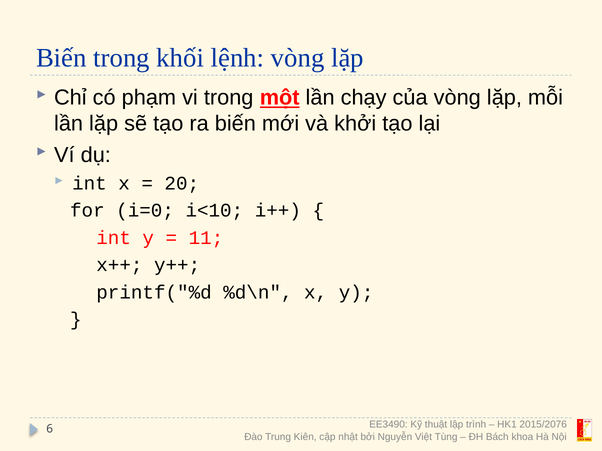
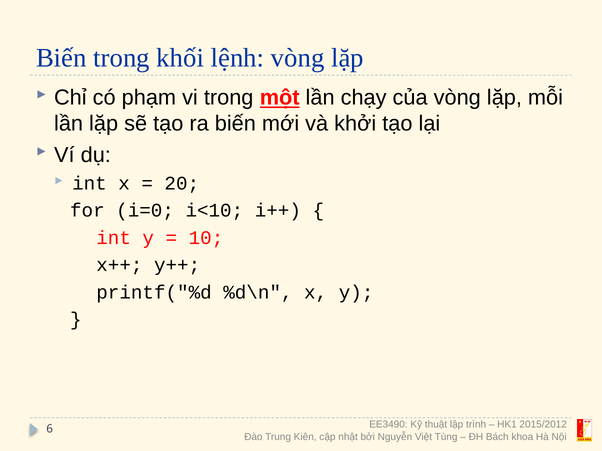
11: 11 -> 10 (206, 238)
2015/2076: 2015/2076 -> 2015/2012 (543, 425)
